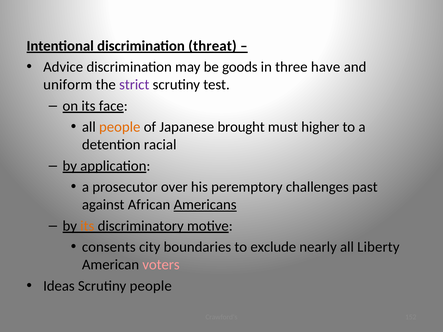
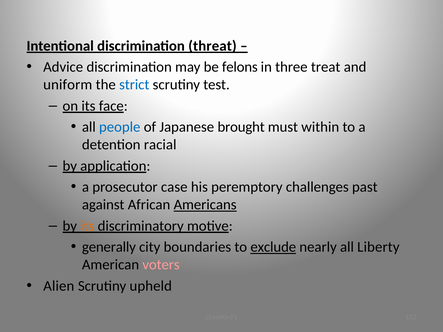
goods: goods -> felons (240, 67)
have: have -> treat (326, 67)
strict colour: purple -> blue (134, 85)
people colour: orange -> blue (120, 127)
higher: higher -> within (320, 127)
over: over -> case (174, 187)
consents: consents -> generally (109, 247)
exclude underline: none -> present (273, 247)
Ideas: Ideas -> Alien (59, 286)
Scrutiny people: people -> upheld (151, 286)
